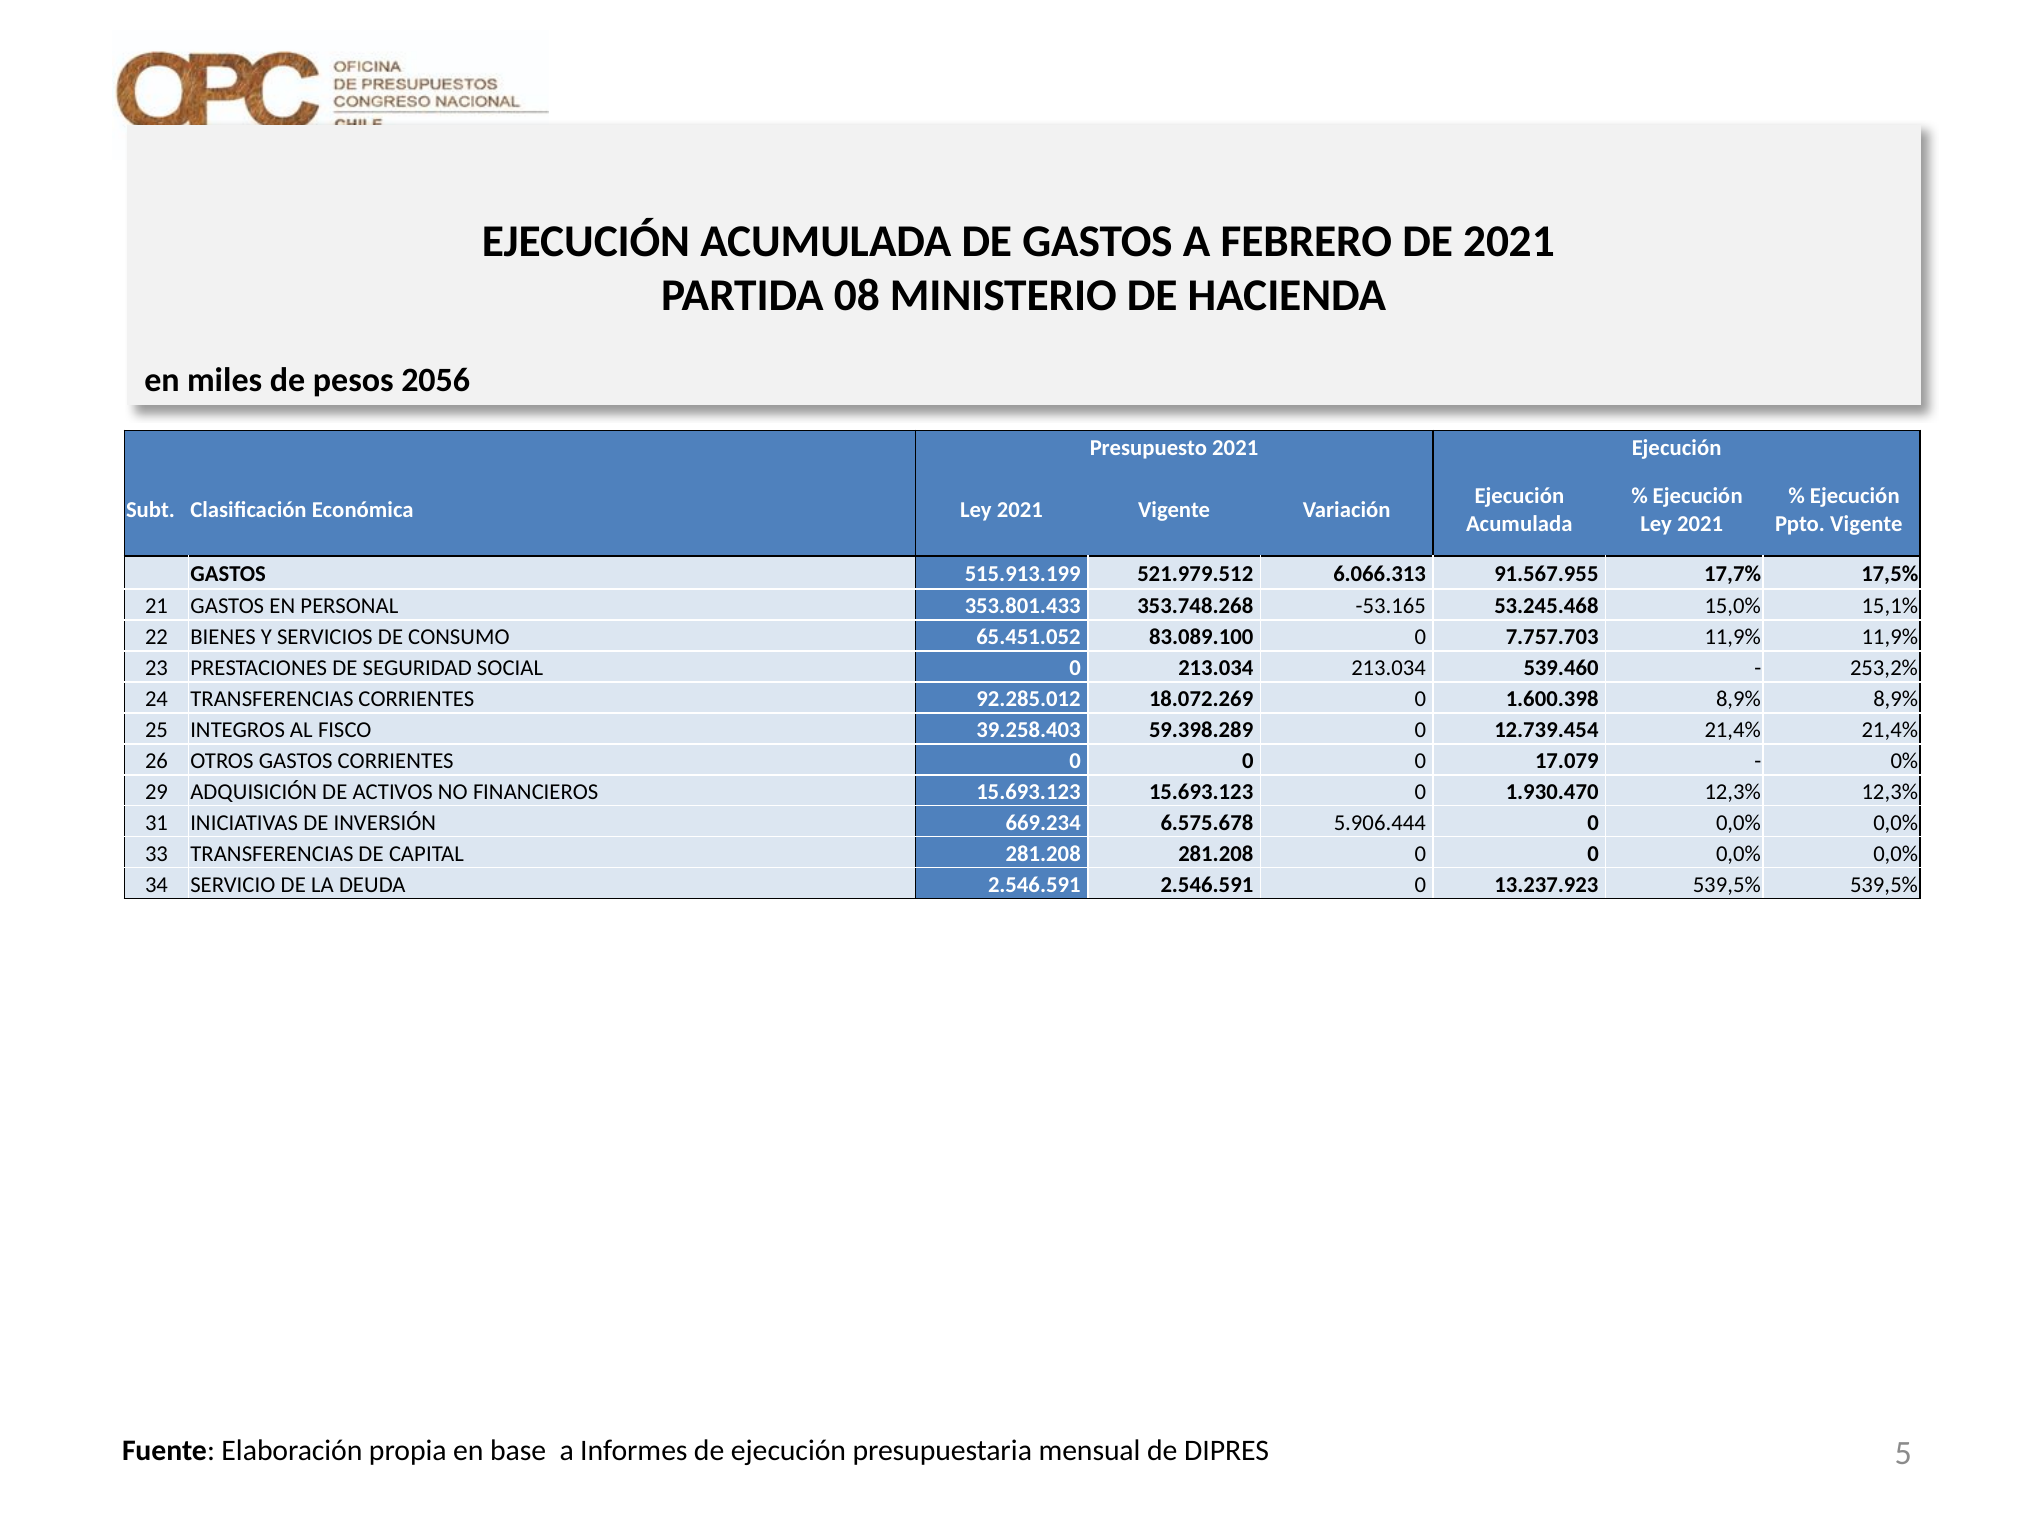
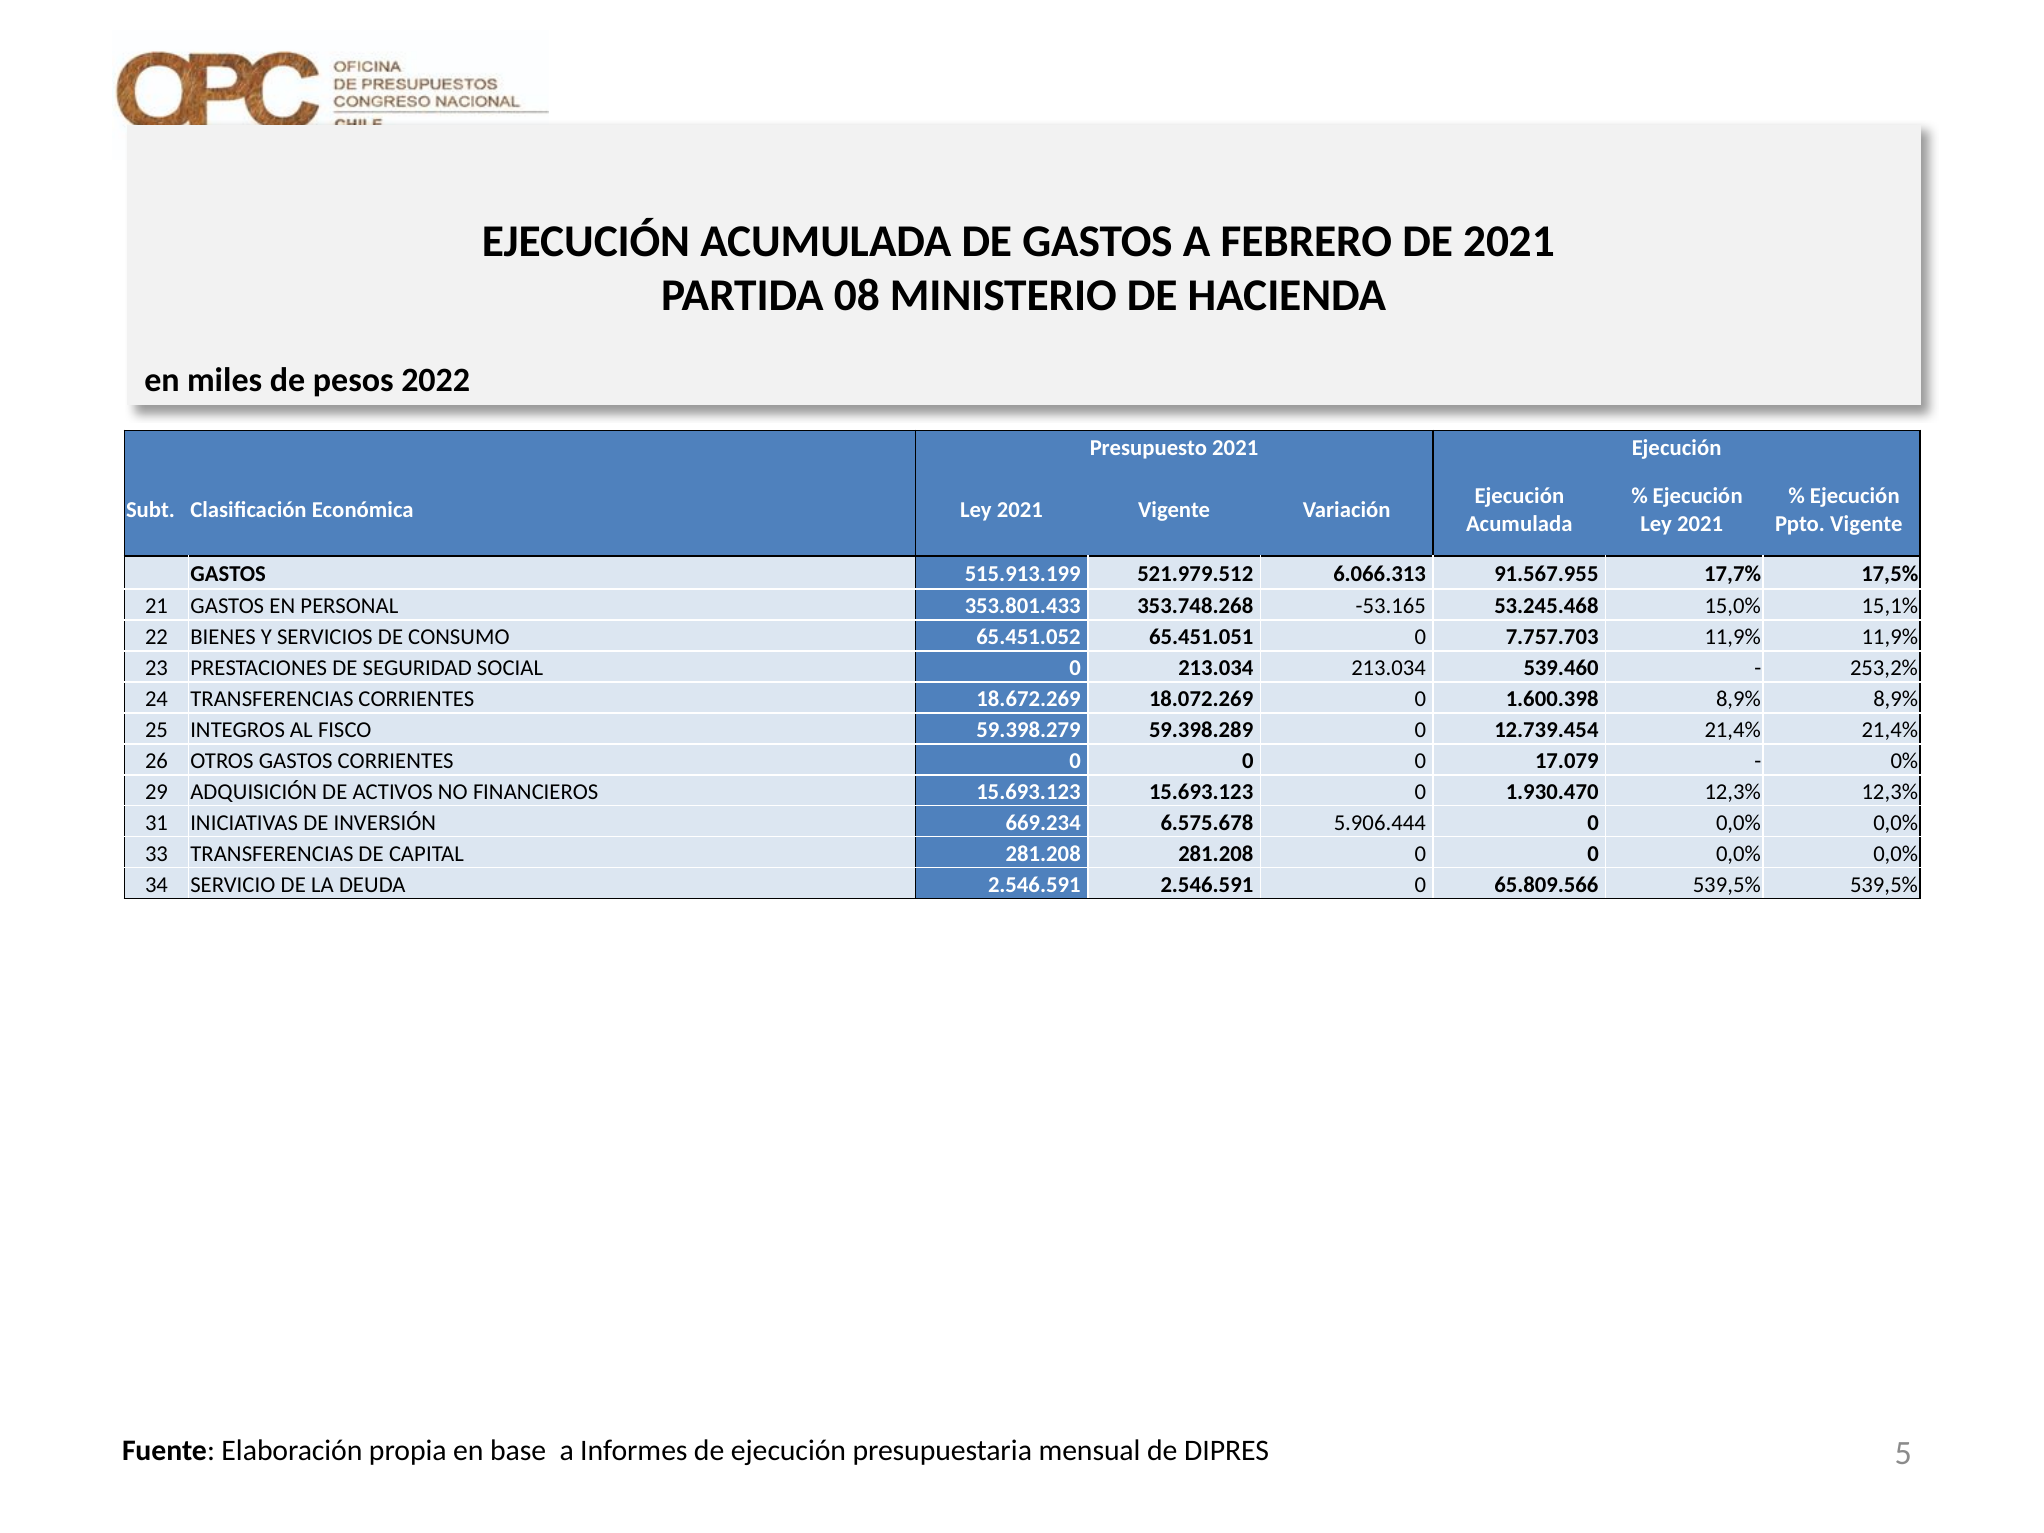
2056: 2056 -> 2022 (436, 380)
83.089.100: 83.089.100 -> 65.451.051 (1201, 637)
92.285.012: 92.285.012 -> 18.672.269 (1029, 699)
39.258.403: 39.258.403 -> 59.398.279 (1029, 730)
13.237.923: 13.237.923 -> 65.809.566 (1546, 885)
